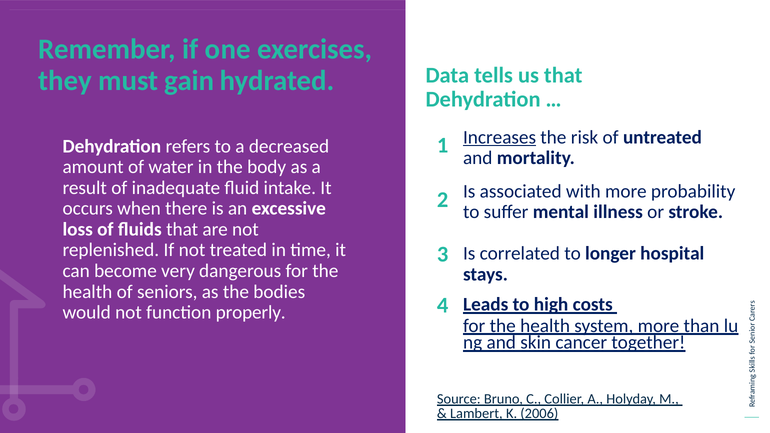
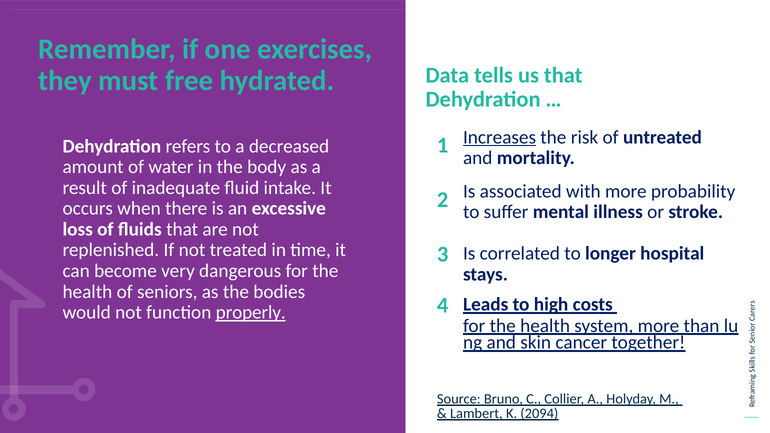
gain: gain -> free (189, 81)
properly underline: none -> present (251, 313)
2006: 2006 -> 2094 (539, 413)
